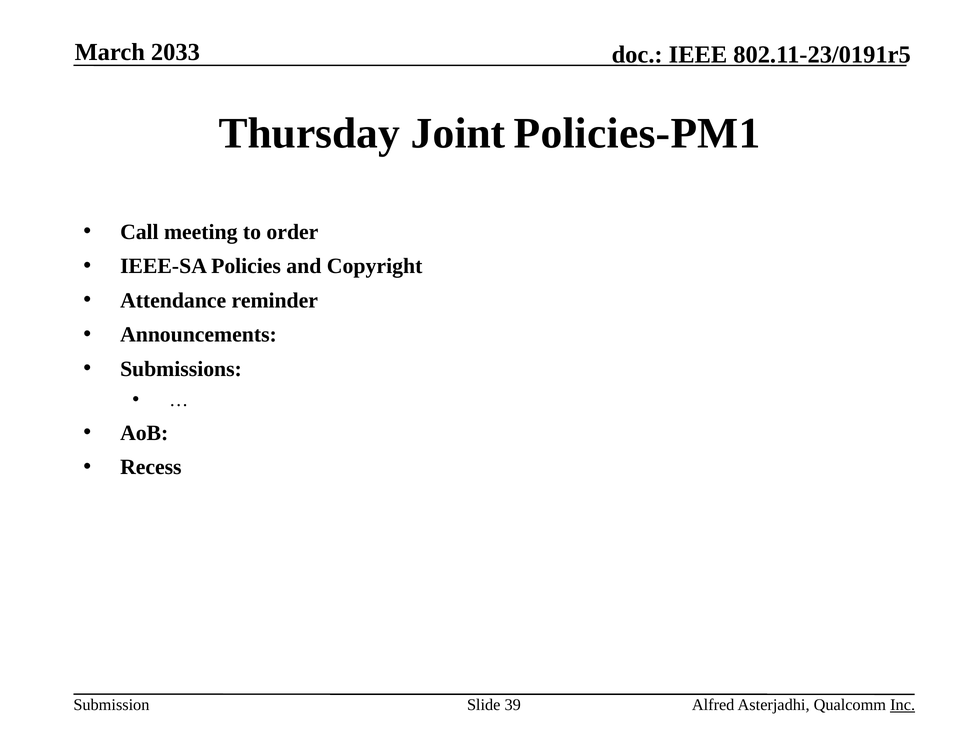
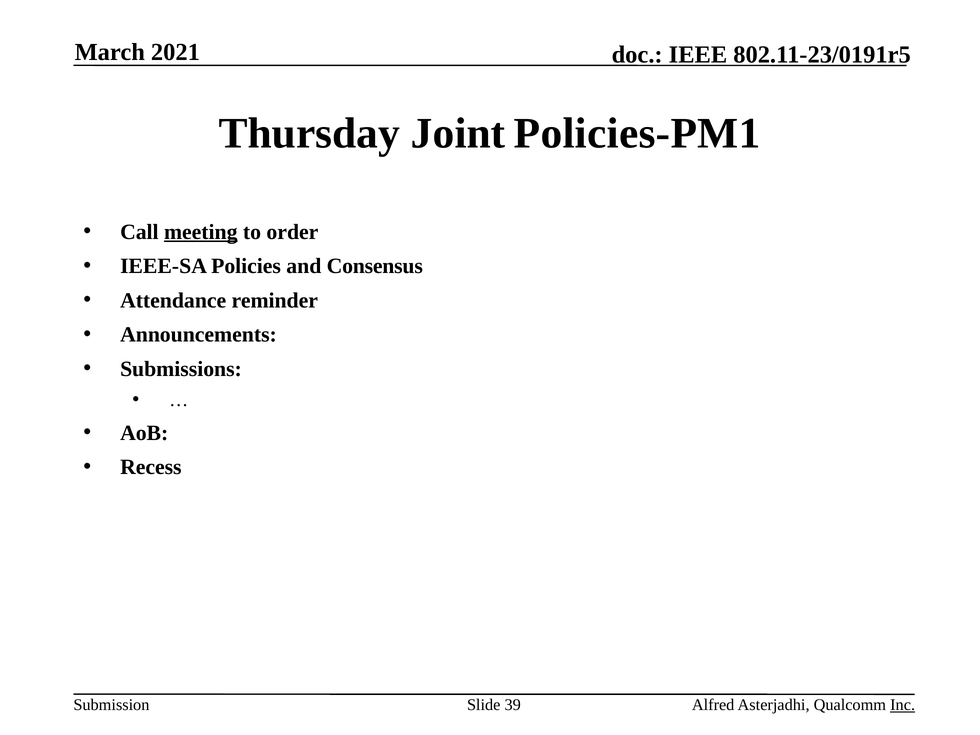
2033: 2033 -> 2021 (175, 52)
meeting underline: none -> present (201, 232)
Copyright: Copyright -> Consensus (375, 266)
